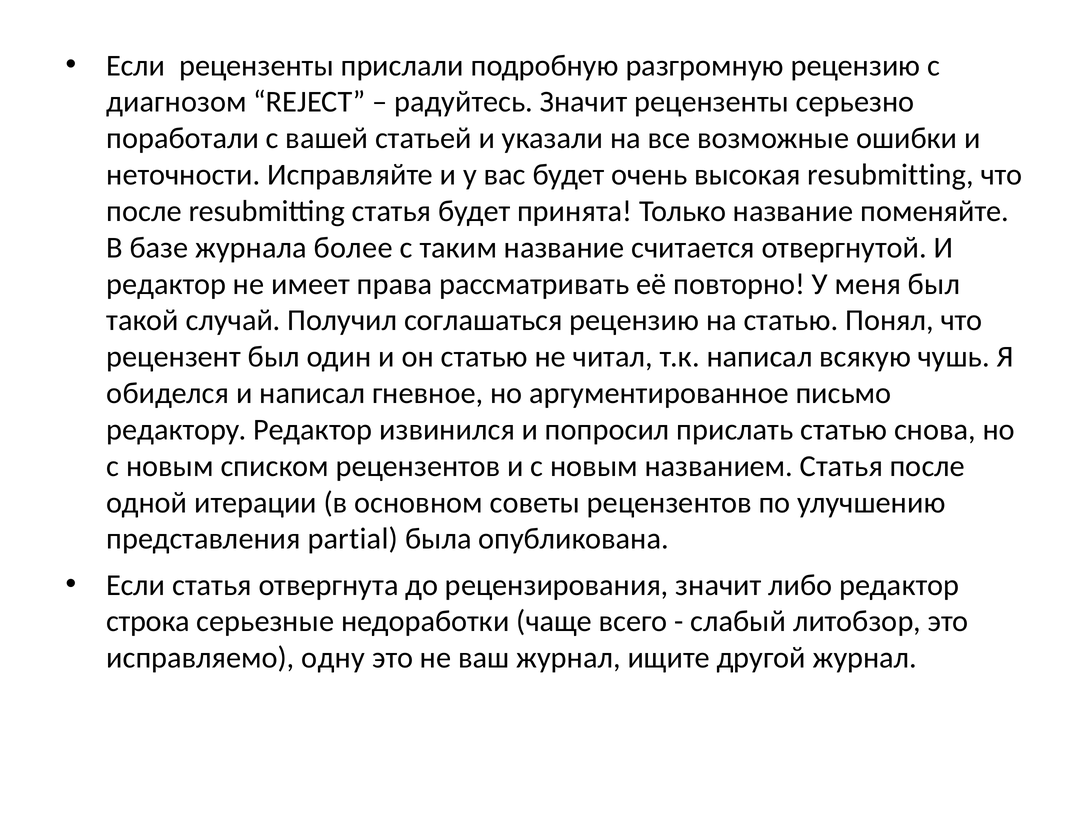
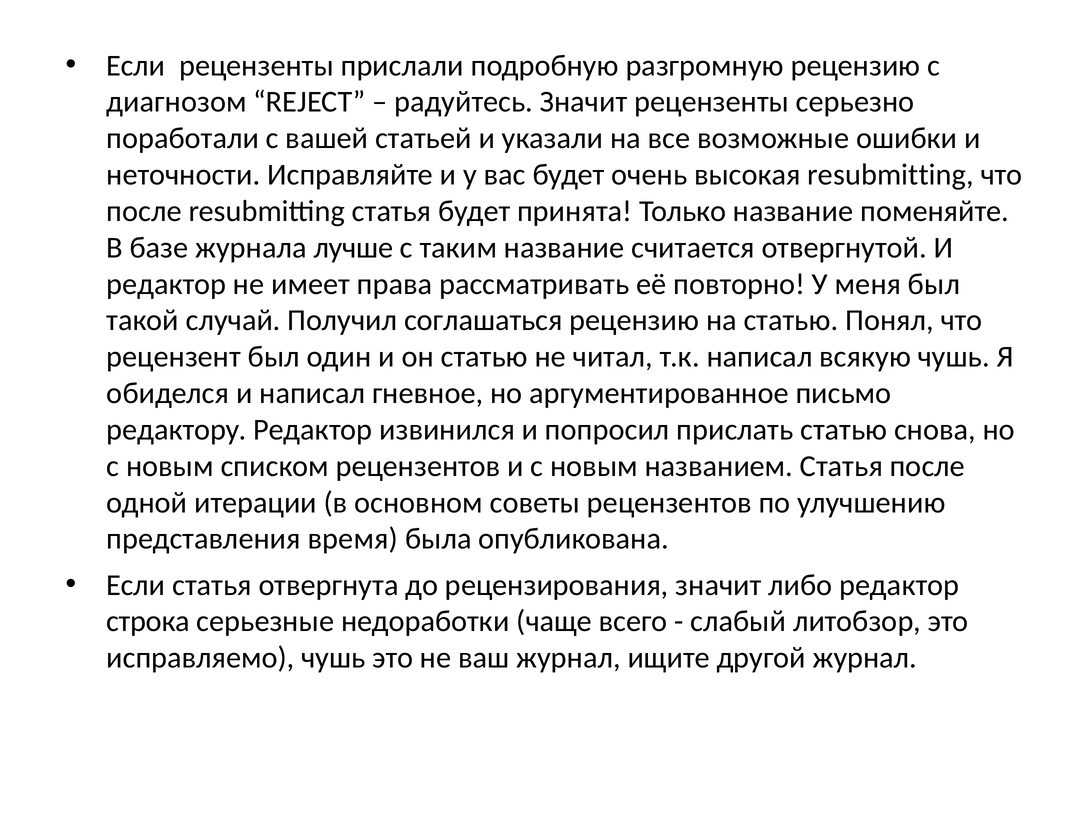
более: более -> лучше (353, 248)
partial: partial -> время (353, 539)
исправляемо одну: одну -> чушь (333, 658)
